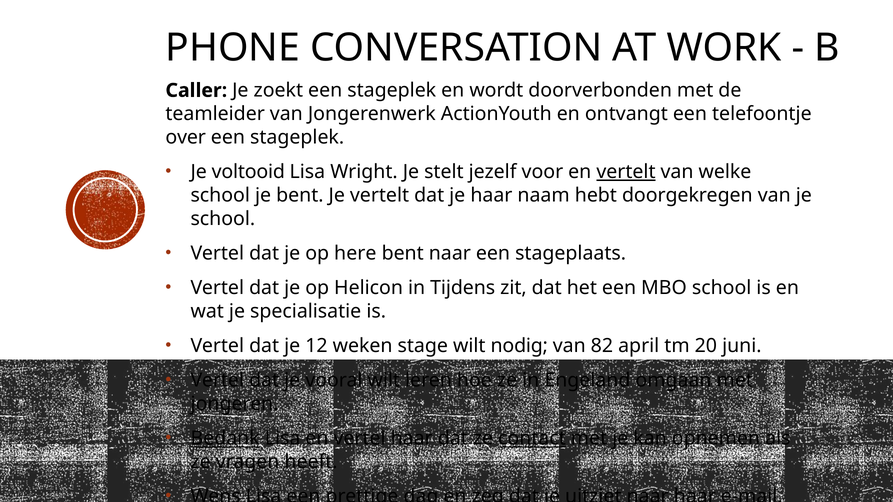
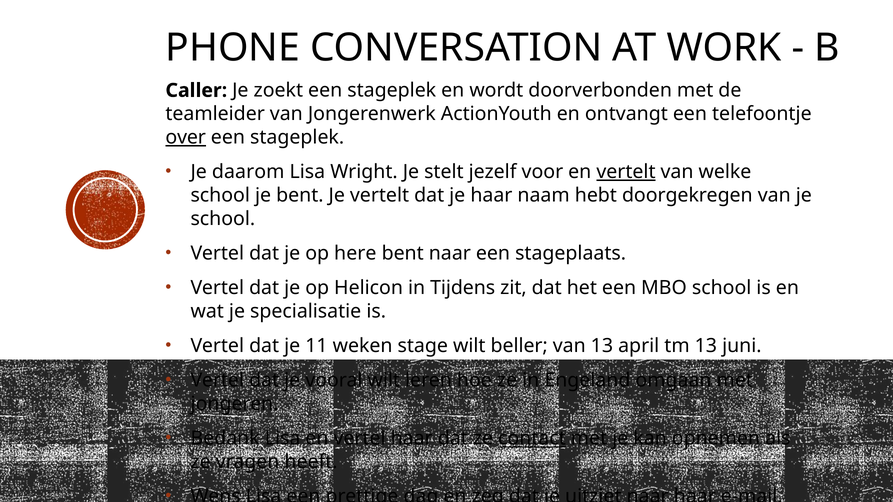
over underline: none -> present (186, 137)
voltooid: voltooid -> daarom (248, 172)
12: 12 -> 11 (316, 346)
nodig: nodig -> beller (519, 346)
van 82: 82 -> 13 (602, 346)
tm 20: 20 -> 13 (706, 346)
Bedank underline: present -> none (225, 439)
